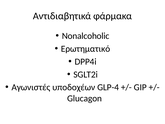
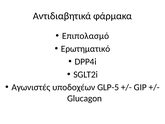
Nonalcoholic: Nonalcoholic -> Επιπολασμό (86, 36)
GLP-4: GLP-4 -> GLP-5 (108, 87)
